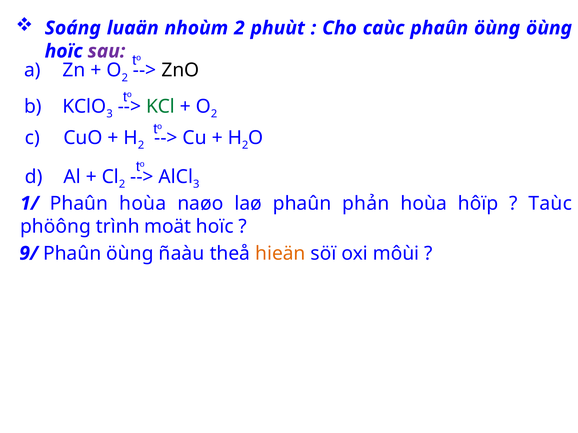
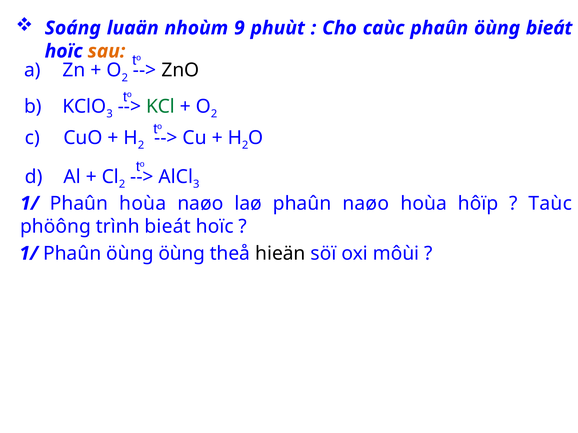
nhoùm 2: 2 -> 9 (239, 28)
öùng öùng: öùng -> bieát (549, 28)
sau colour: purple -> orange (107, 51)
phaûn phản: phản -> naøo (366, 204)
trình moät: moät -> bieát (168, 227)
9/: 9/ -> 1/ (29, 254)
öùng ñaàu: ñaàu -> öùng (182, 254)
hieän colour: orange -> black (280, 254)
